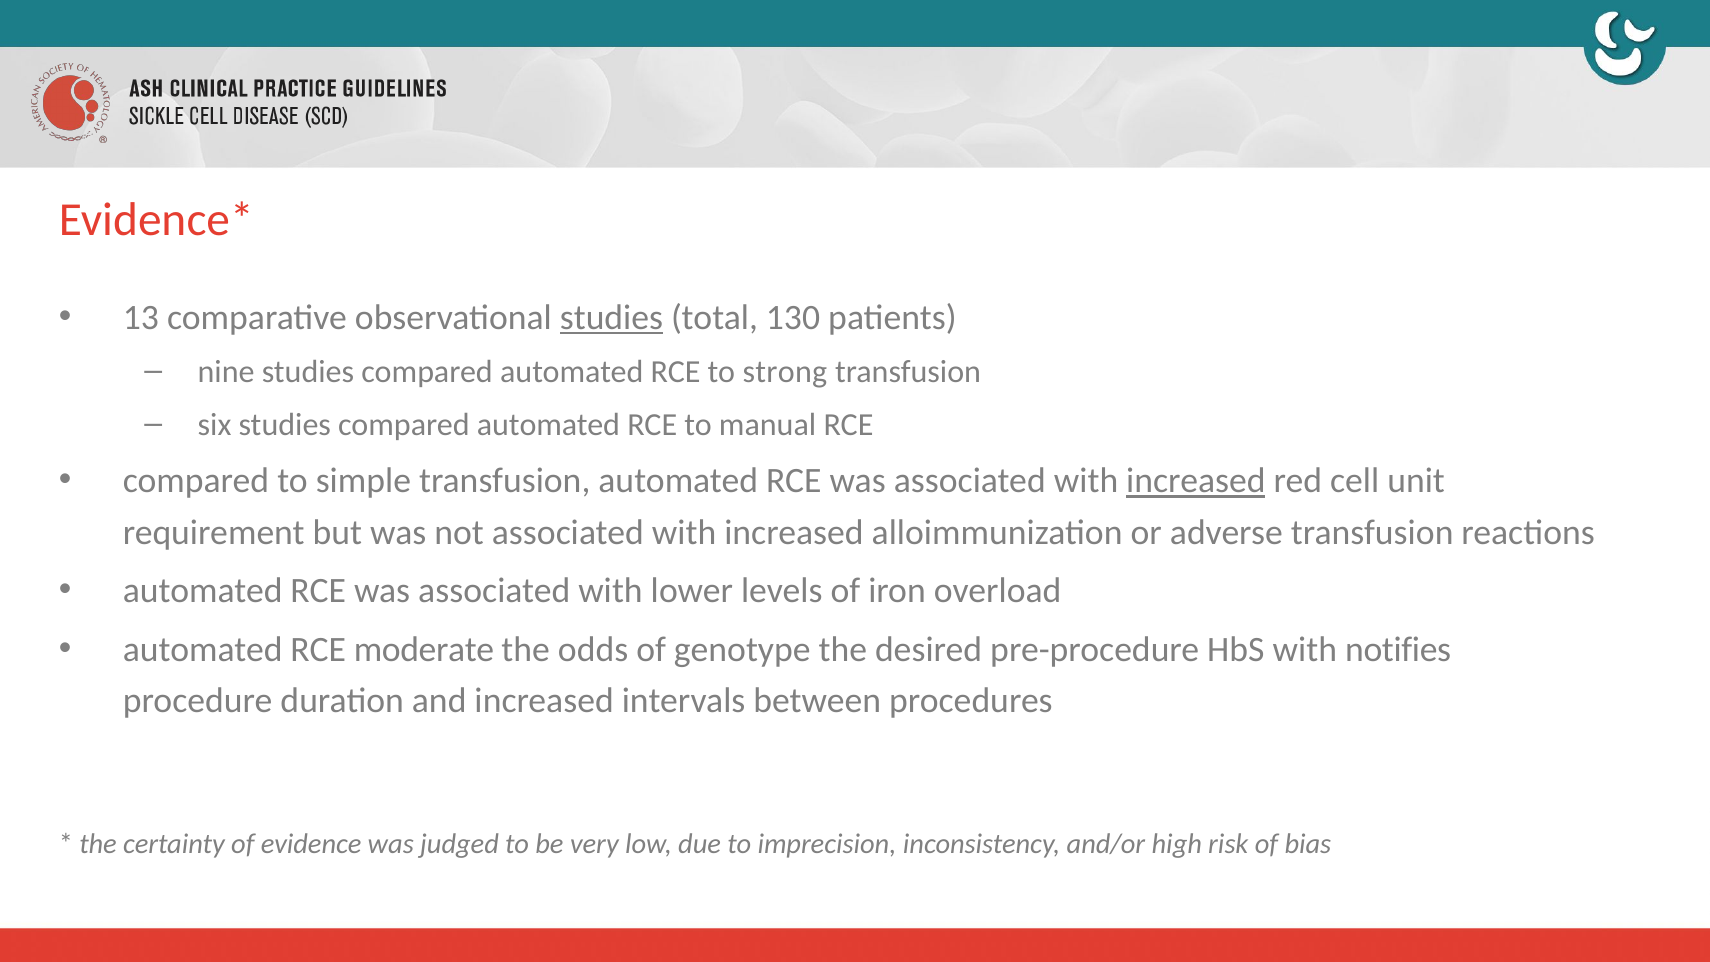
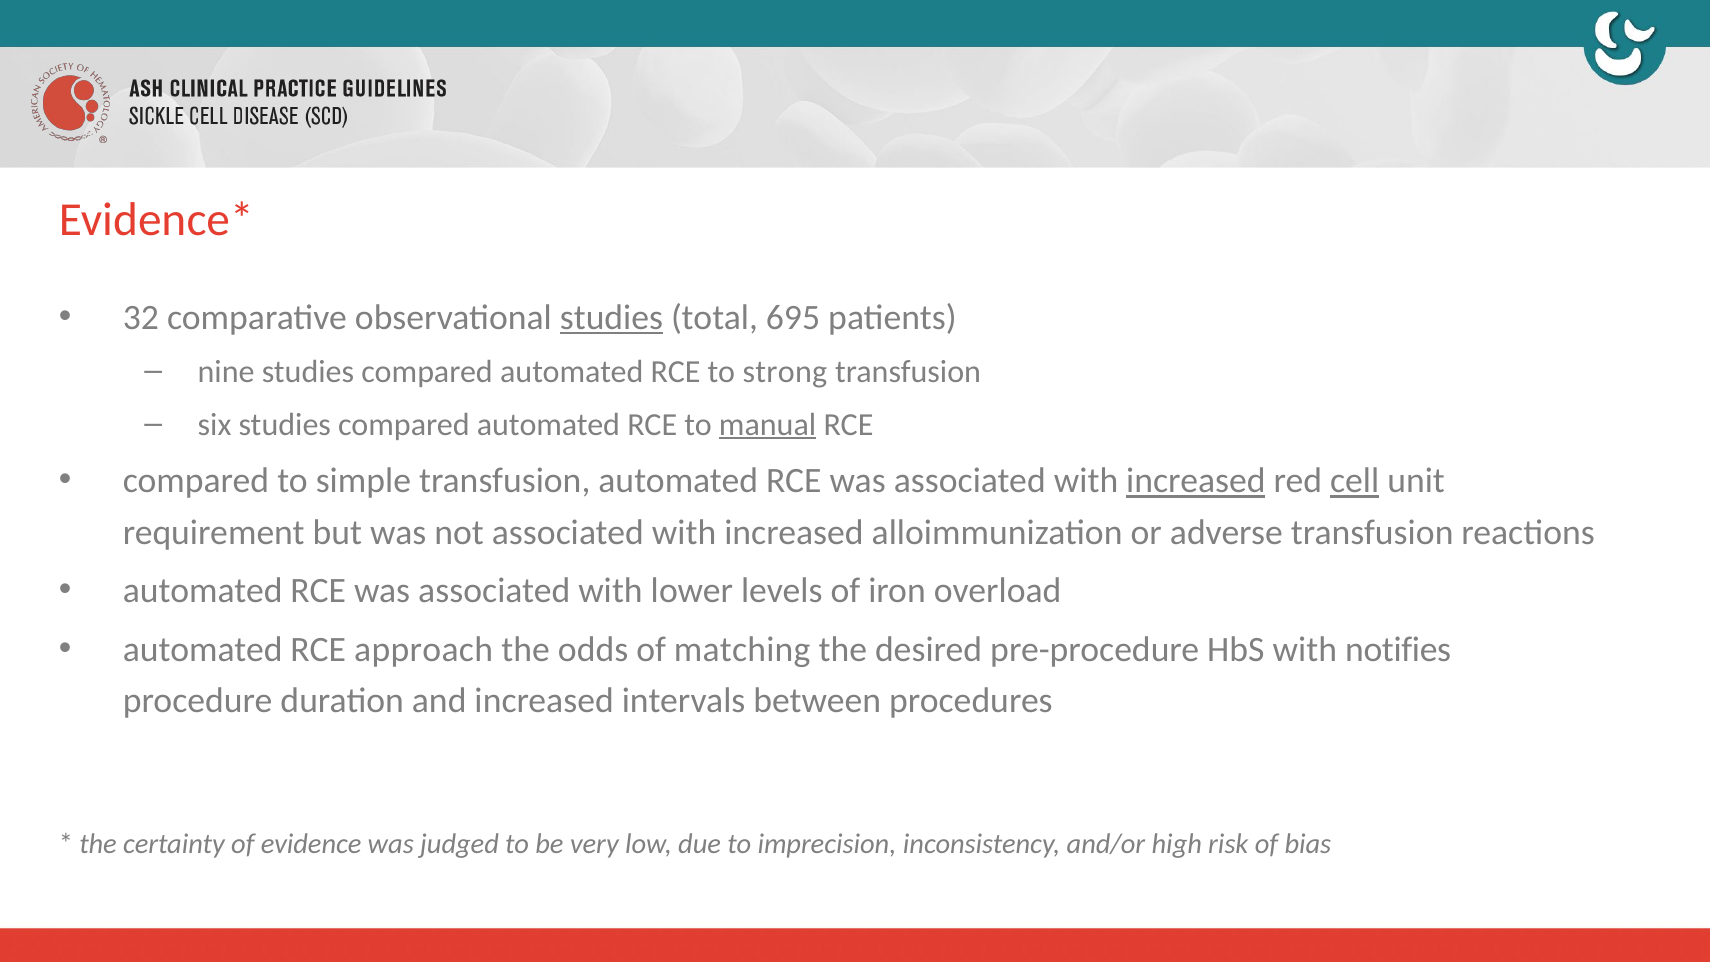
13: 13 -> 32 (141, 318)
130: 130 -> 695 (793, 318)
manual underline: none -> present (768, 425)
cell underline: none -> present (1355, 481)
moderate: moderate -> approach (424, 649)
genotype: genotype -> matching (742, 649)
